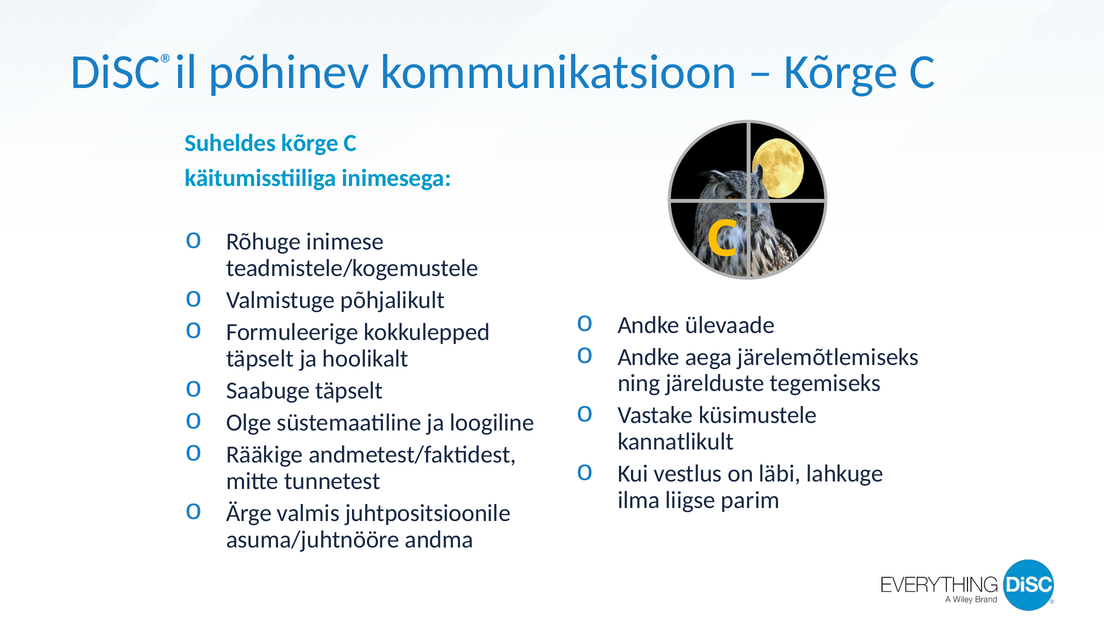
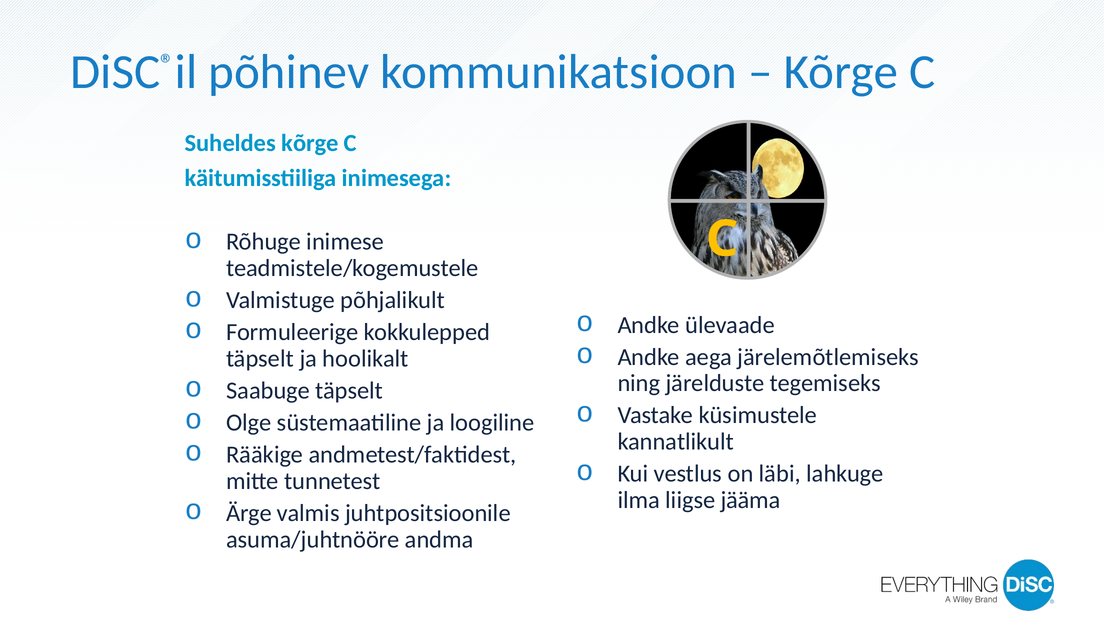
parim: parim -> jääma (751, 500)
